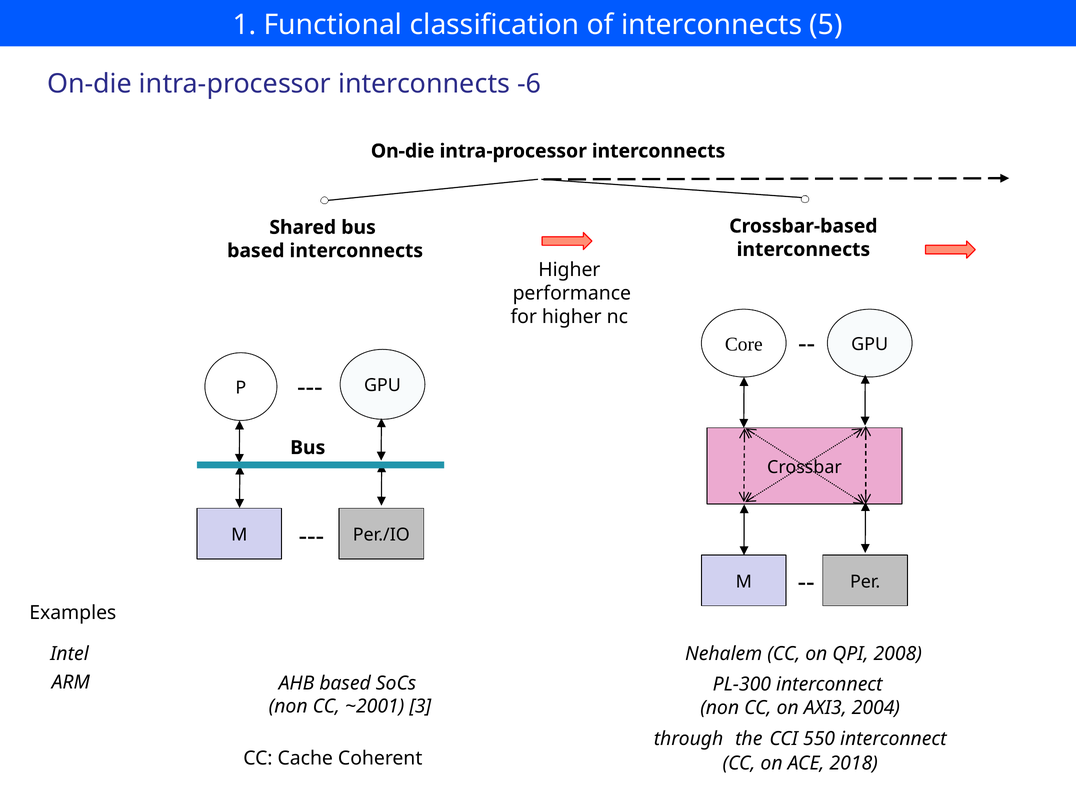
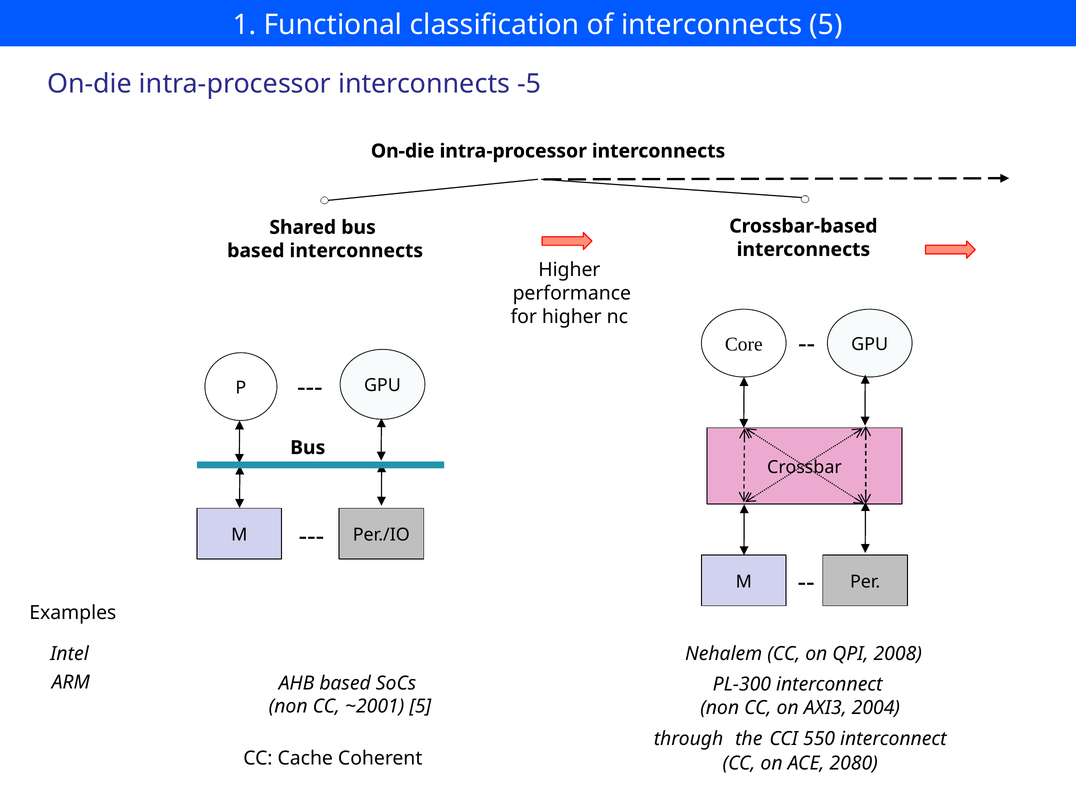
-6: -6 -> -5 (529, 84)
~2001 3: 3 -> 5 (420, 707)
2018: 2018 -> 2080 (854, 764)
